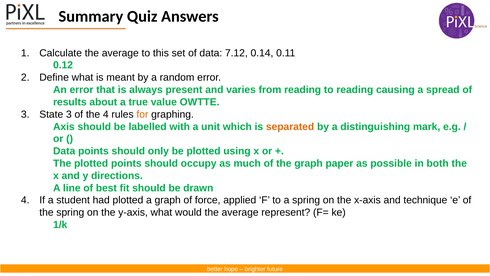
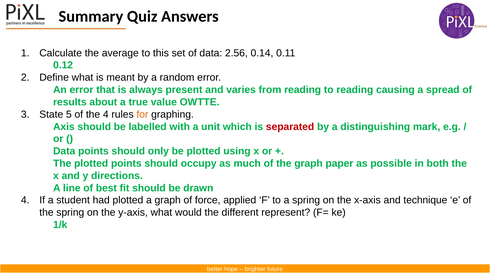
7.12: 7.12 -> 2.56 (236, 53)
State 3: 3 -> 5 (69, 114)
separated colour: orange -> red (290, 126)
would the average: average -> different (240, 212)
